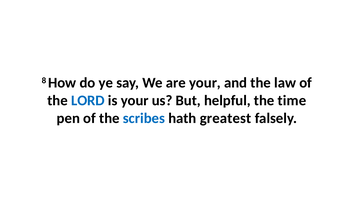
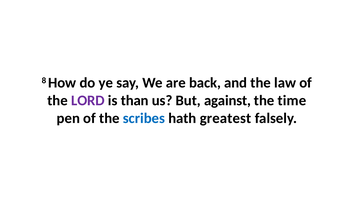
are your: your -> back (205, 83)
LORD colour: blue -> purple (88, 101)
is your: your -> than (135, 101)
helpful: helpful -> against (227, 101)
